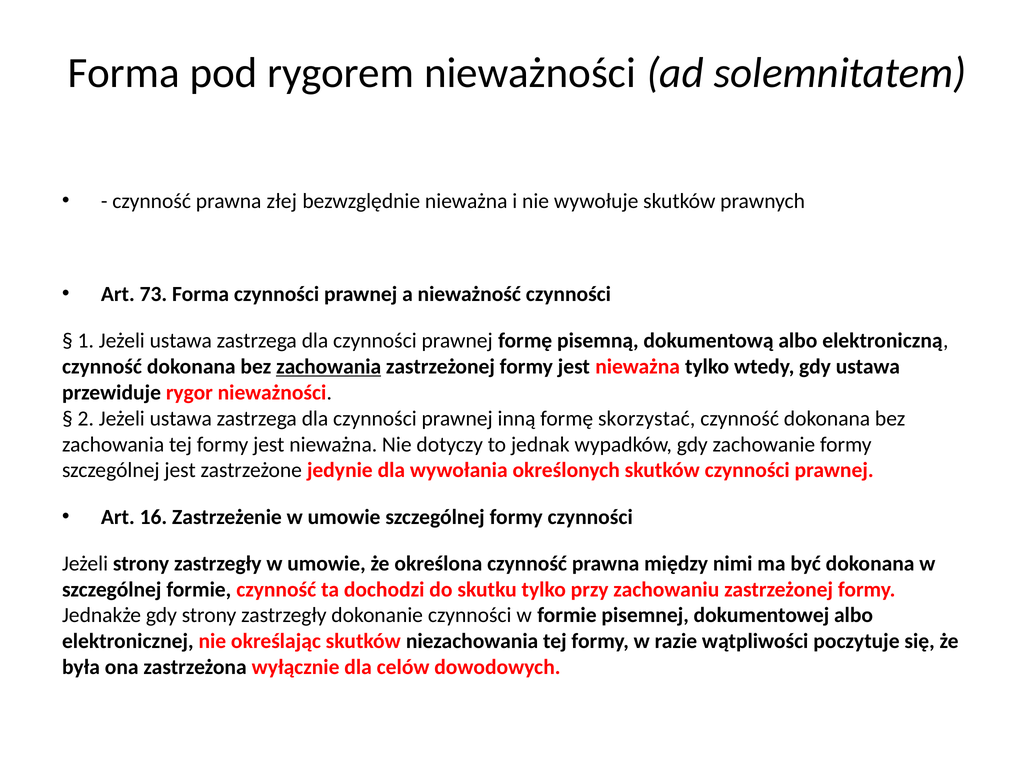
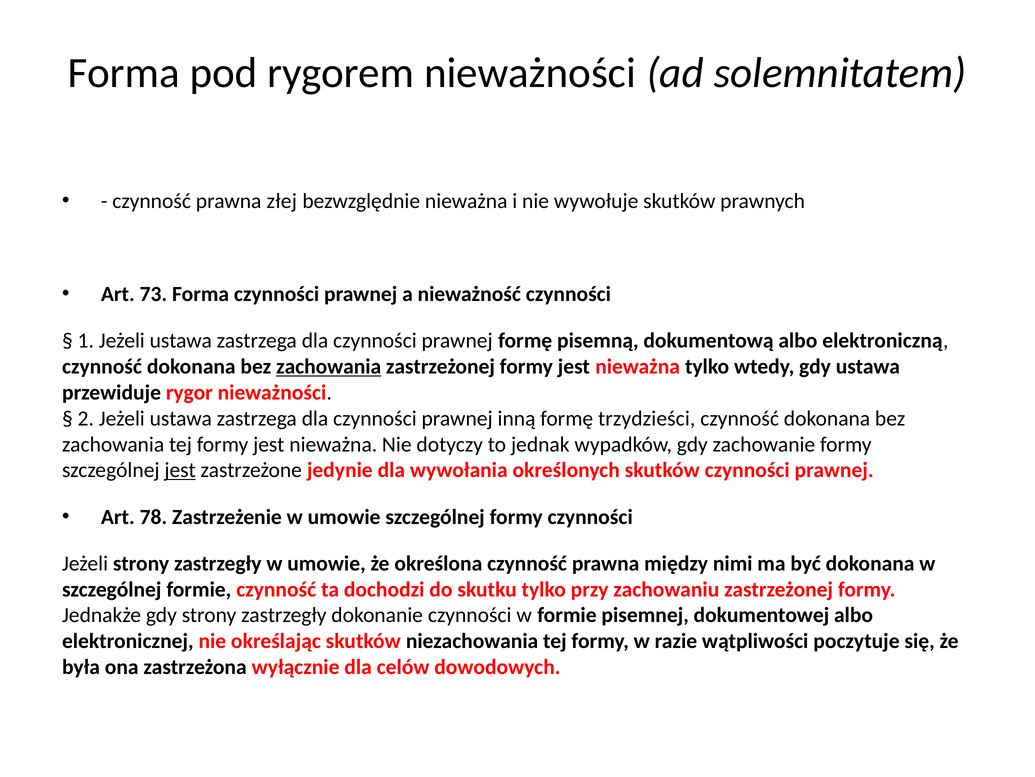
skorzystać: skorzystać -> trzydzieści (647, 418)
jest underline: none -> present (180, 470)
16: 16 -> 78 (153, 516)
